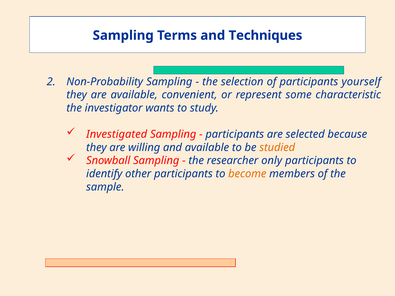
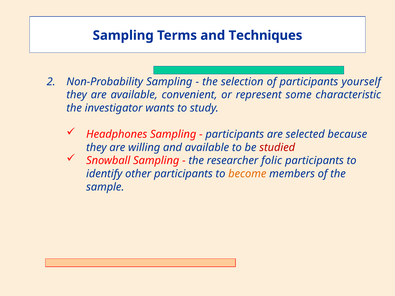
Investigated: Investigated -> Headphones (117, 134)
studied colour: orange -> red (277, 148)
only: only -> folic (272, 161)
